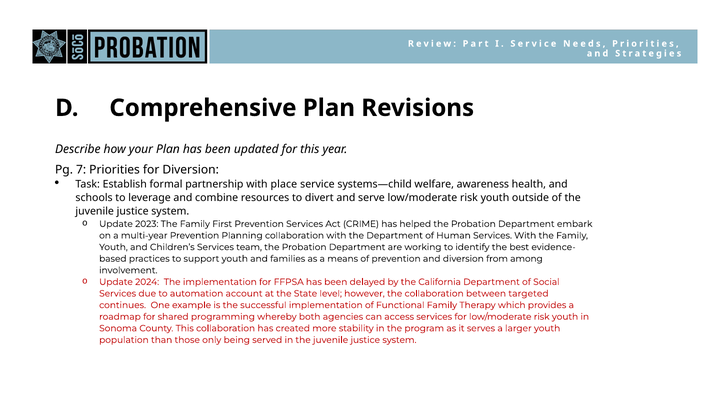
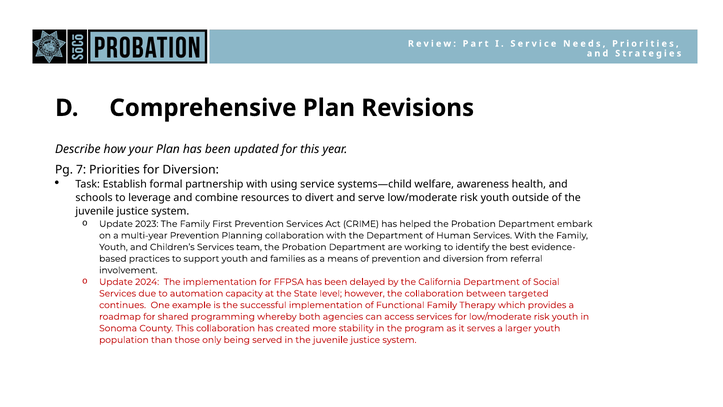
place: place -> using (284, 184)
among: among -> referral (526, 259)
account: account -> capacity (244, 293)
